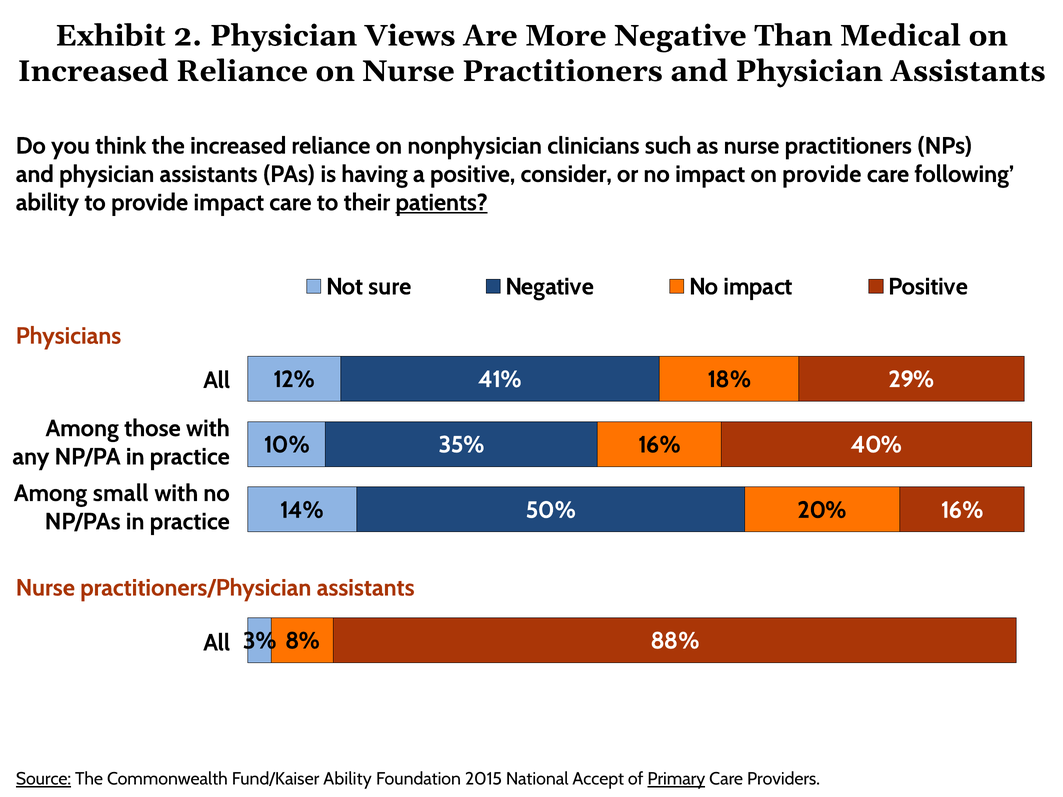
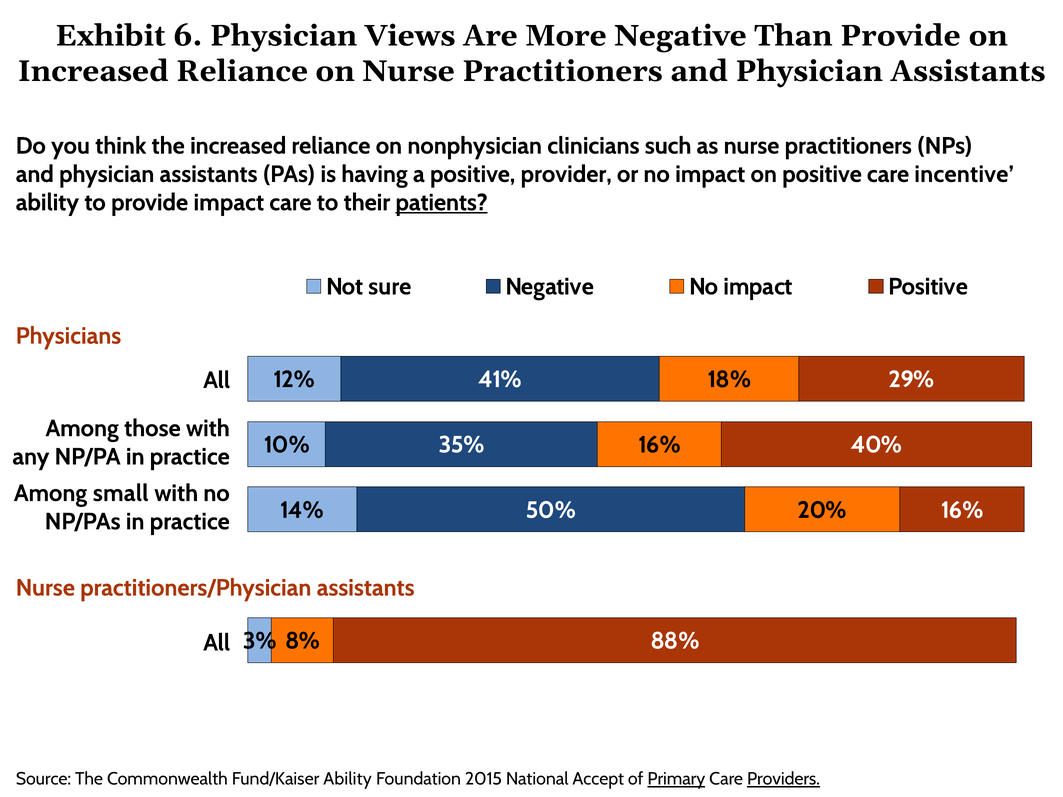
2: 2 -> 6 (188, 36)
Than Medical: Medical -> Provide (900, 36)
consider: consider -> provider (566, 174)
on provide: provide -> positive (822, 174)
following: following -> incentive (964, 174)
Source underline: present -> none (43, 779)
Providers underline: none -> present (783, 779)
